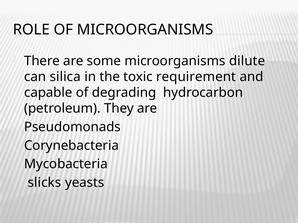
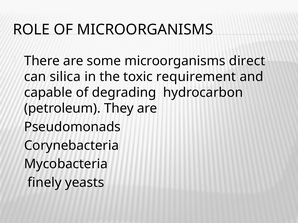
dilute: dilute -> direct (247, 61)
slicks: slicks -> finely (45, 183)
